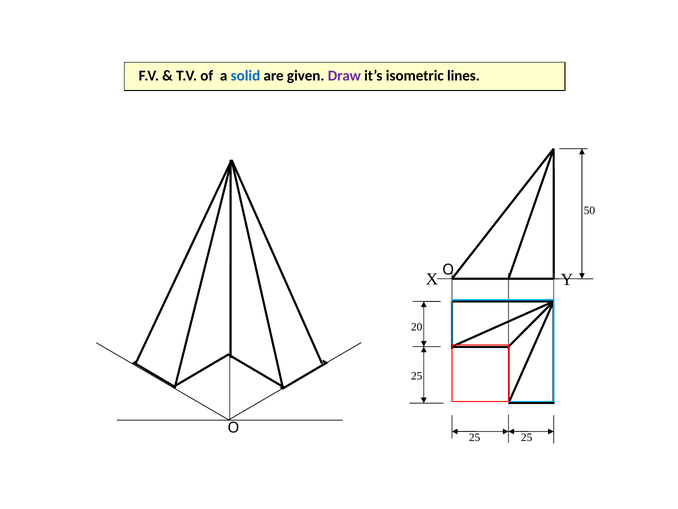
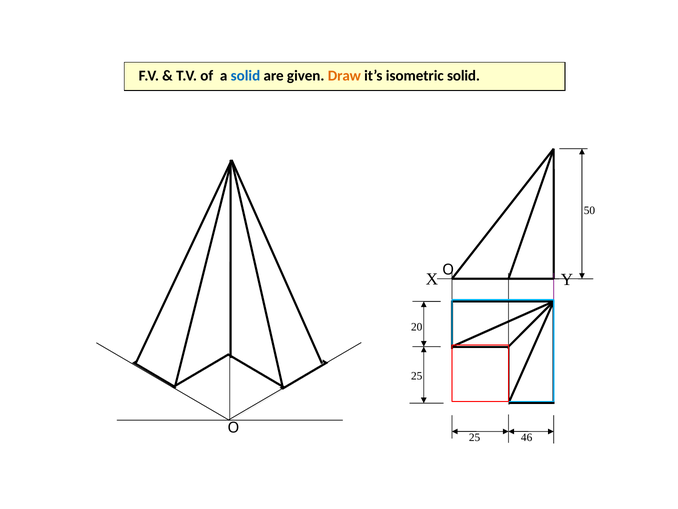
Draw colour: purple -> orange (344, 76)
isometric lines: lines -> solid (464, 76)
25: 25 -> 46 (527, 437)
